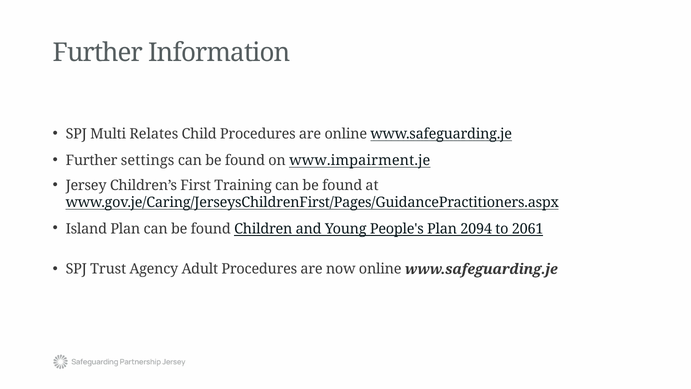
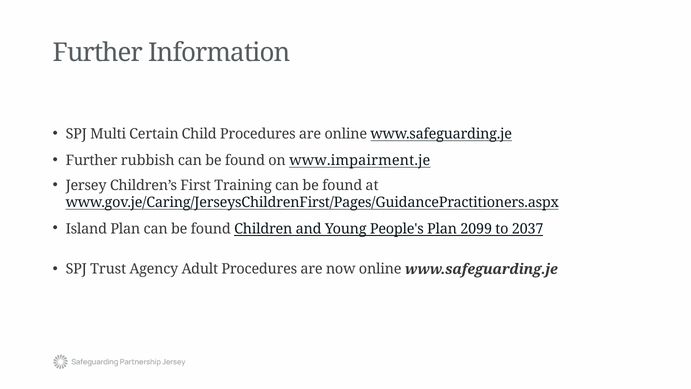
Relates: Relates -> Certain (154, 134)
settings: settings -> rubbish (148, 160)
2094: 2094 -> 2099 (476, 229)
2061: 2061 -> 2037 (528, 229)
